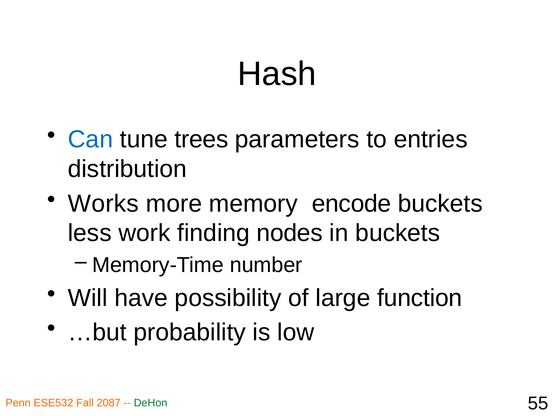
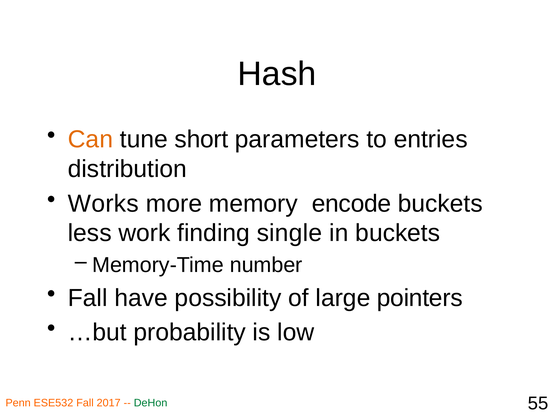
Can colour: blue -> orange (90, 139)
trees: trees -> short (202, 139)
nodes: nodes -> single (289, 233)
Will: Will -> Fall (88, 298)
function: function -> pointers (420, 298)
2087: 2087 -> 2017 (109, 402)
